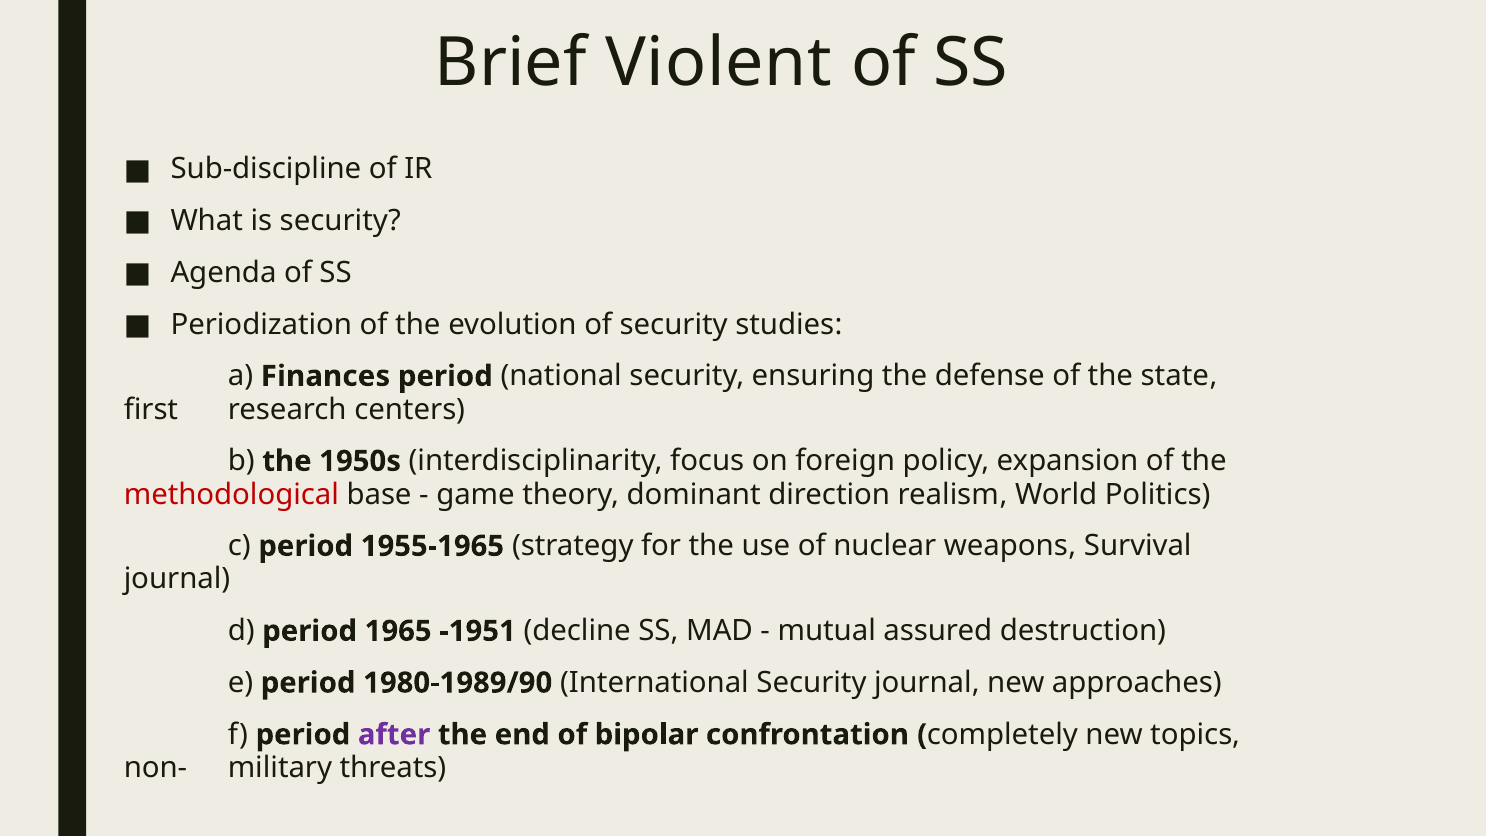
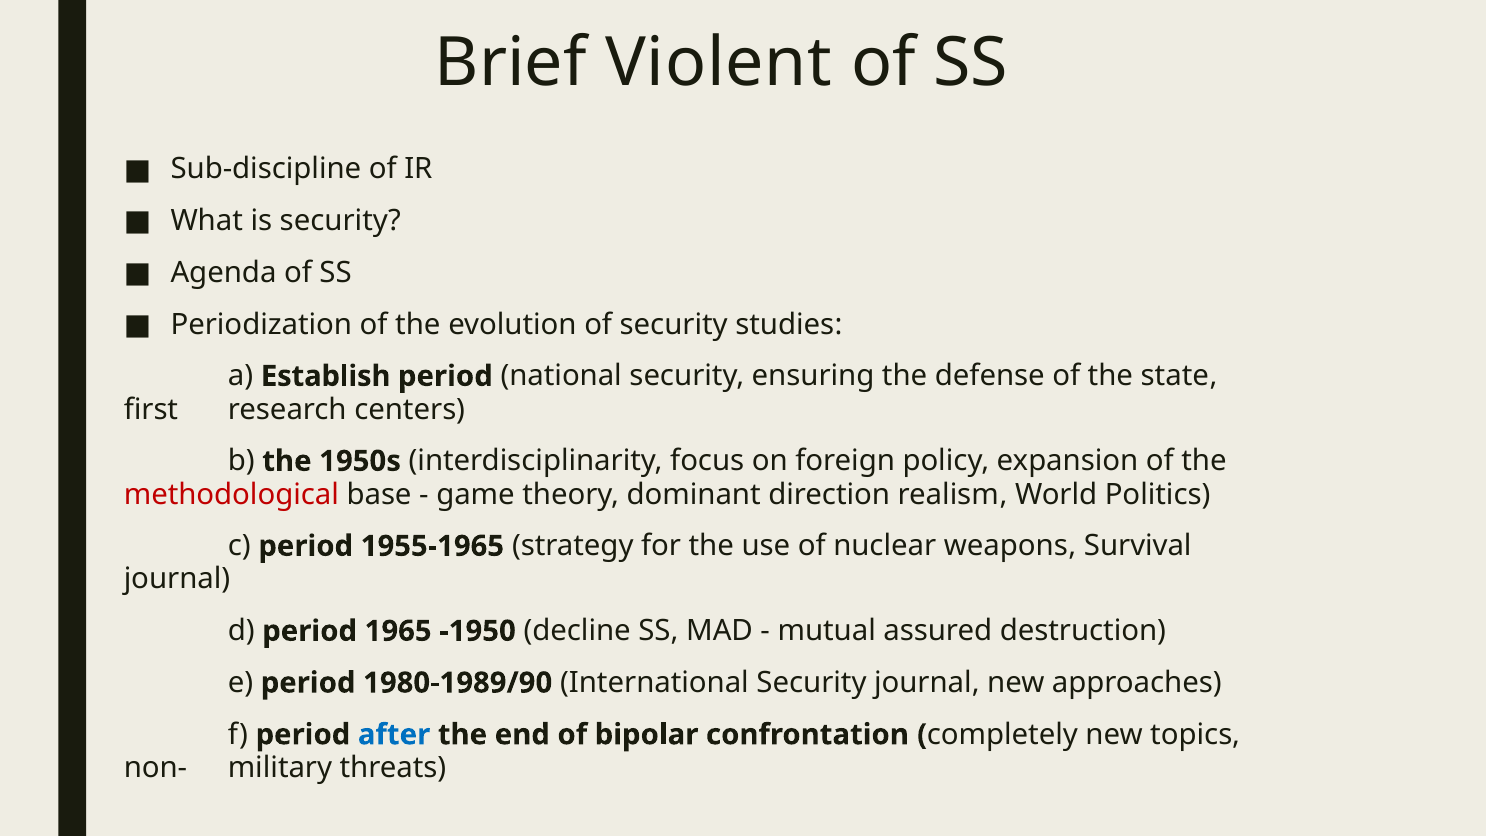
Finances: Finances -> Establish (326, 376)
-1951: -1951 -> -1950 (478, 631)
after colour: purple -> blue (394, 735)
